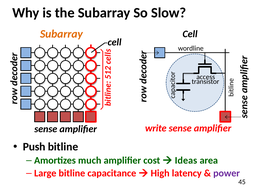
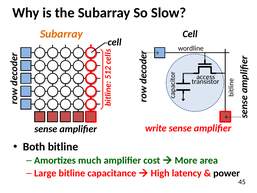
Push: Push -> Both (34, 147)
Ideas: Ideas -> More (186, 160)
power colour: purple -> black (227, 173)
